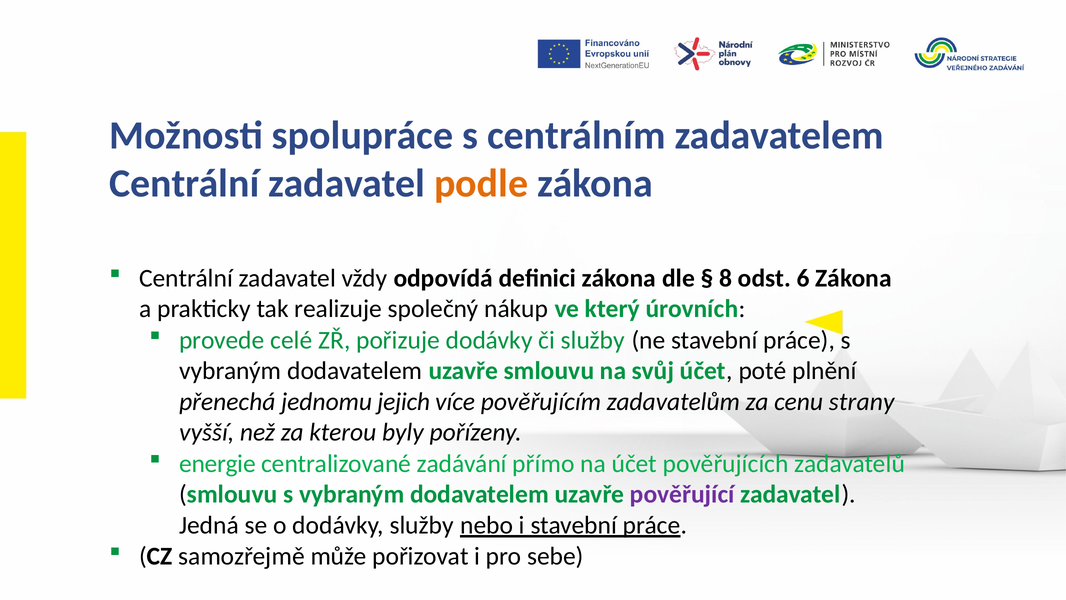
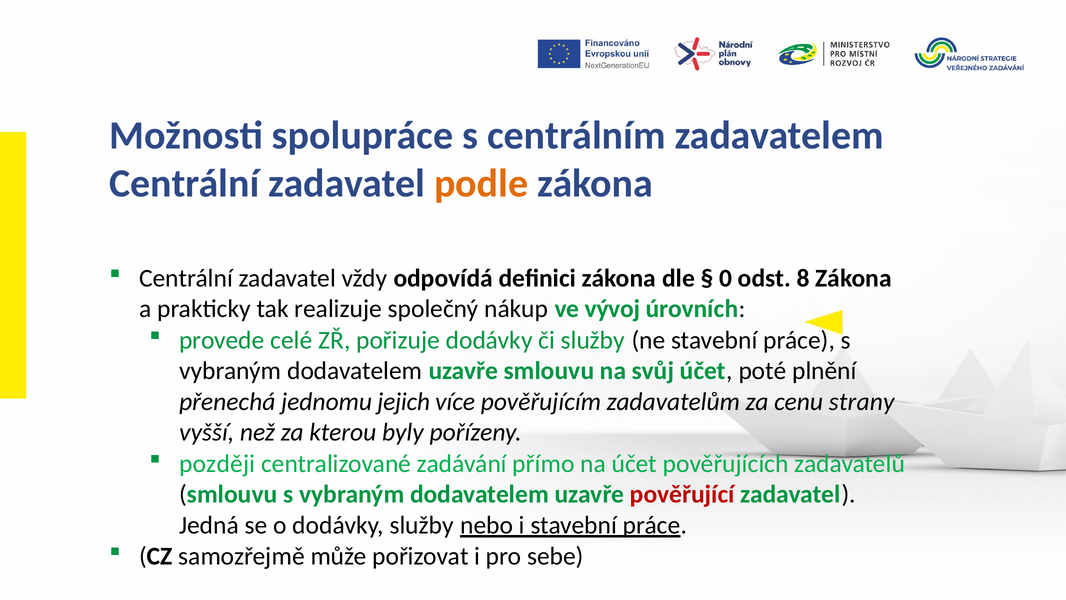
8: 8 -> 0 (726, 278)
6: 6 -> 8 (803, 278)
který: který -> vývoj (613, 309)
energie: energie -> později (217, 463)
pověřující colour: purple -> red (682, 494)
